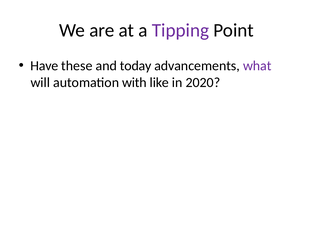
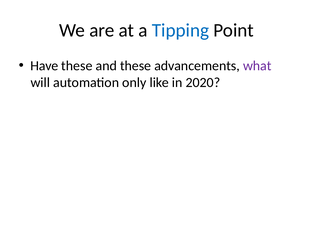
Tipping colour: purple -> blue (180, 30)
and today: today -> these (136, 66)
with: with -> only (134, 82)
